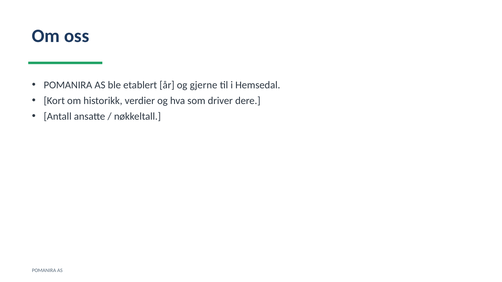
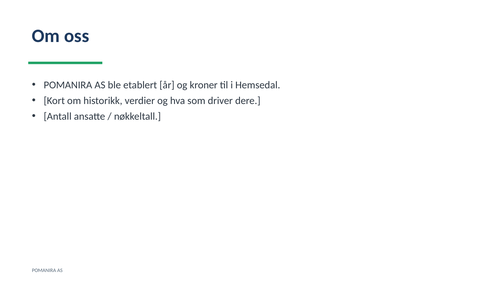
gjerne: gjerne -> kroner (204, 85)
